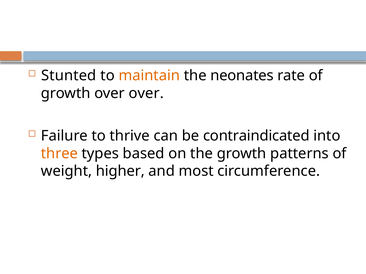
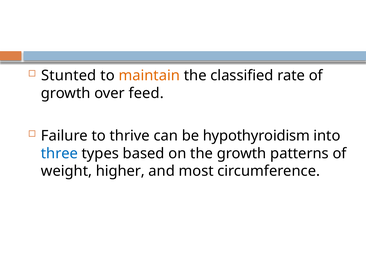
neonates: neonates -> classified (242, 76)
over over: over -> feed (146, 93)
contraindicated: contraindicated -> hypothyroidism (256, 136)
three colour: orange -> blue (59, 154)
